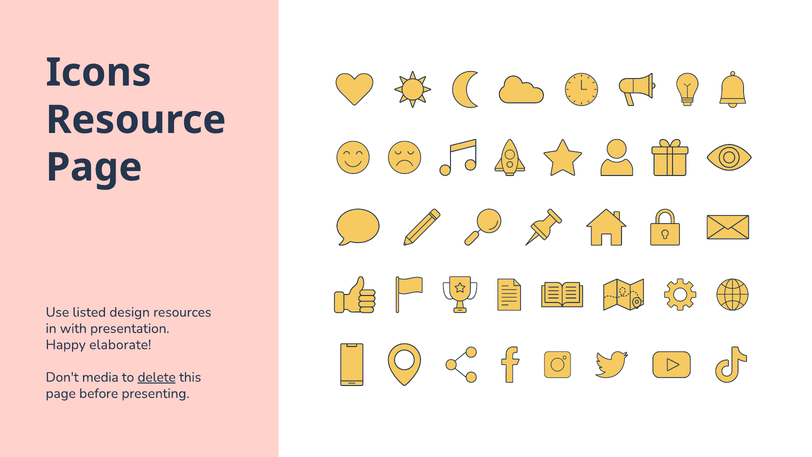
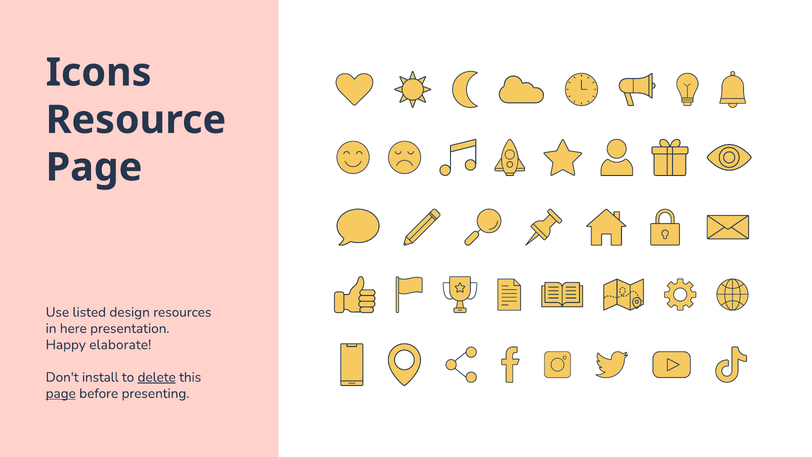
with: with -> here (73, 328)
media: media -> install (100, 377)
page underline: none -> present (61, 393)
